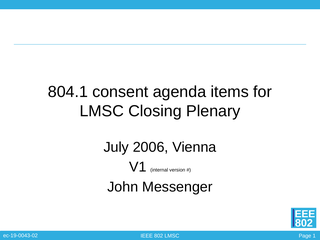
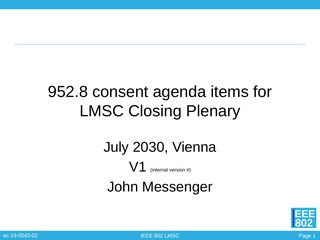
804.1: 804.1 -> 952.8 (68, 92)
2006: 2006 -> 2030 (151, 147)
